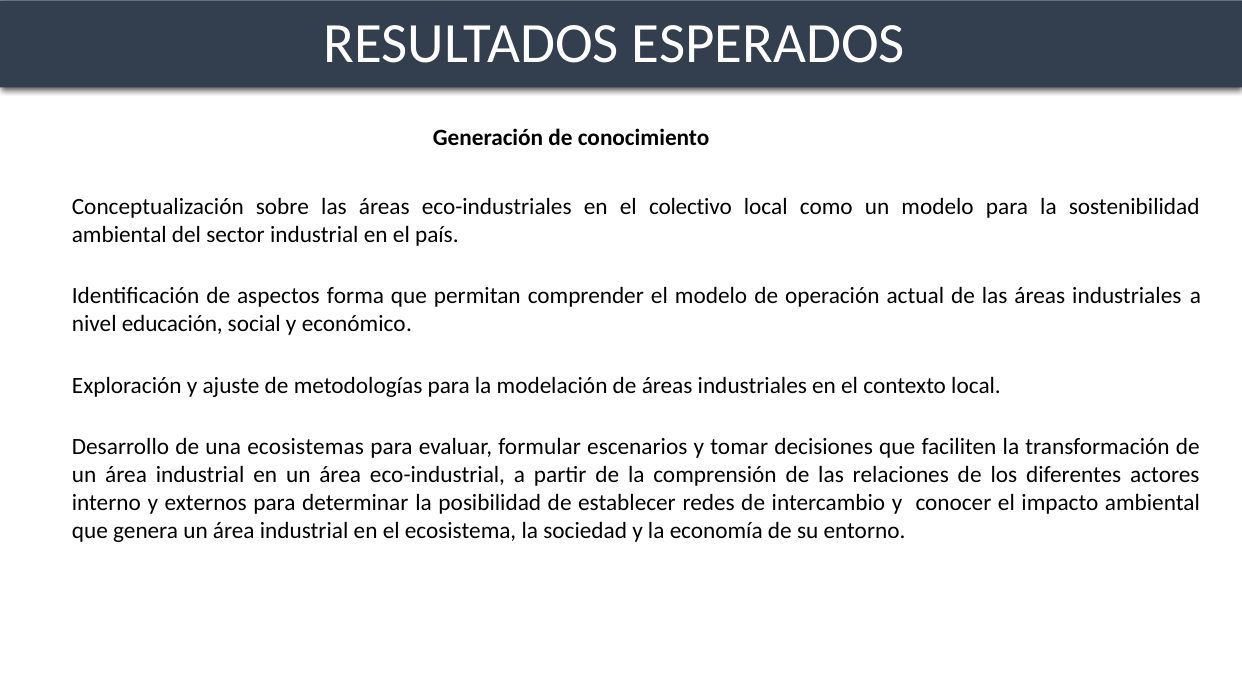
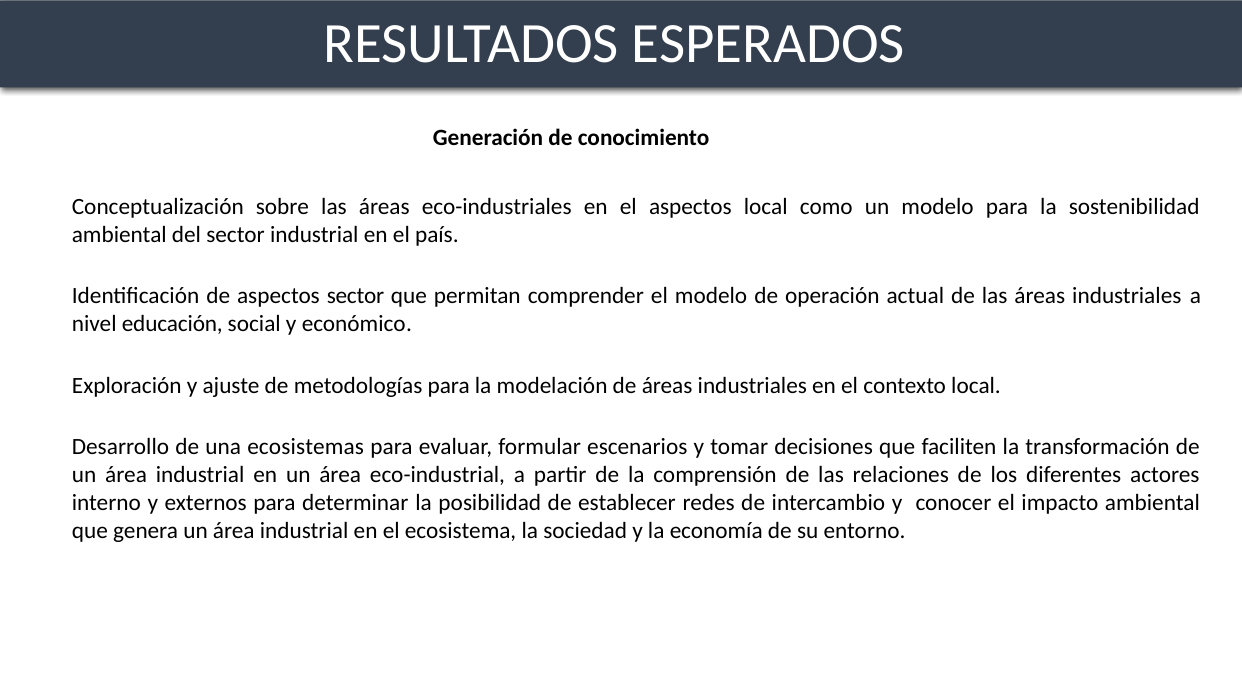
el colectivo: colectivo -> aspectos (690, 206)
aspectos forma: forma -> sector (356, 296)
